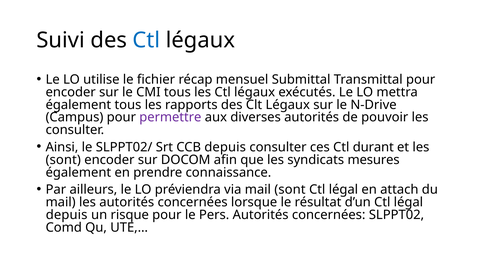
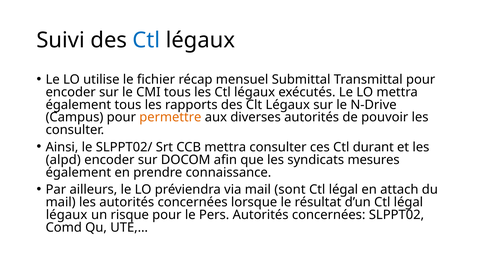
permettre colour: purple -> orange (170, 117)
CCB depuis: depuis -> mettra (225, 147)
sont: sont -> alpd (63, 160)
depuis: depuis -> légaux (67, 215)
